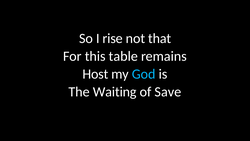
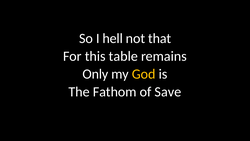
rise: rise -> hell (113, 38)
Host: Host -> Only (95, 74)
God colour: light blue -> yellow (144, 74)
Waiting: Waiting -> Fathom (115, 92)
